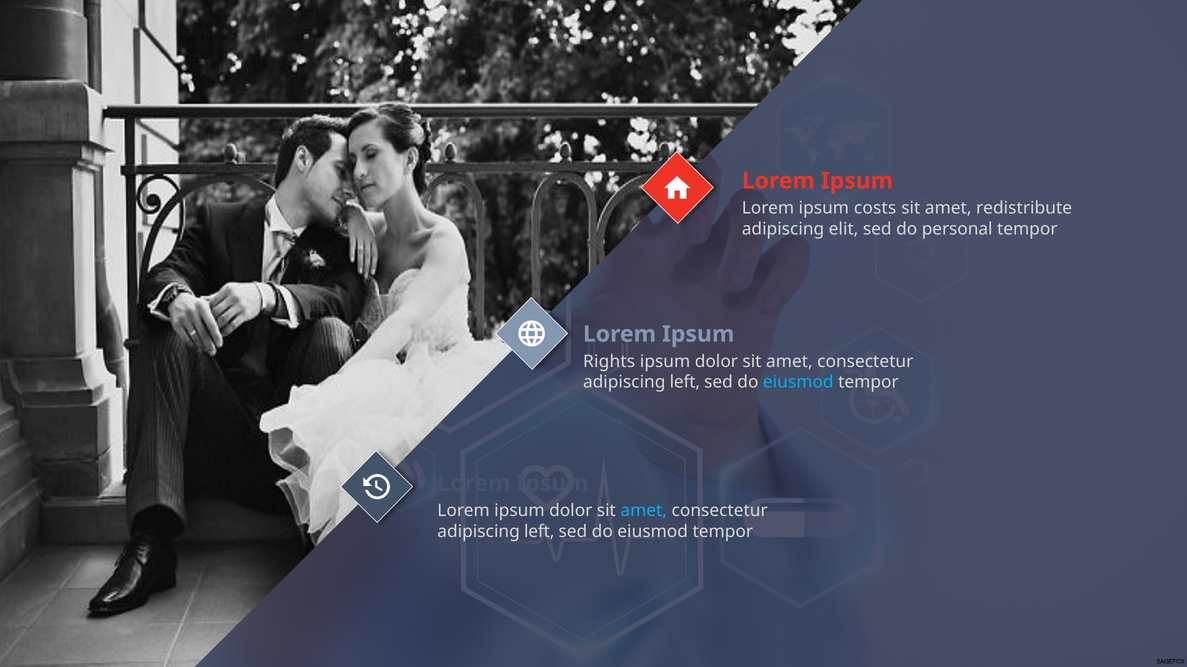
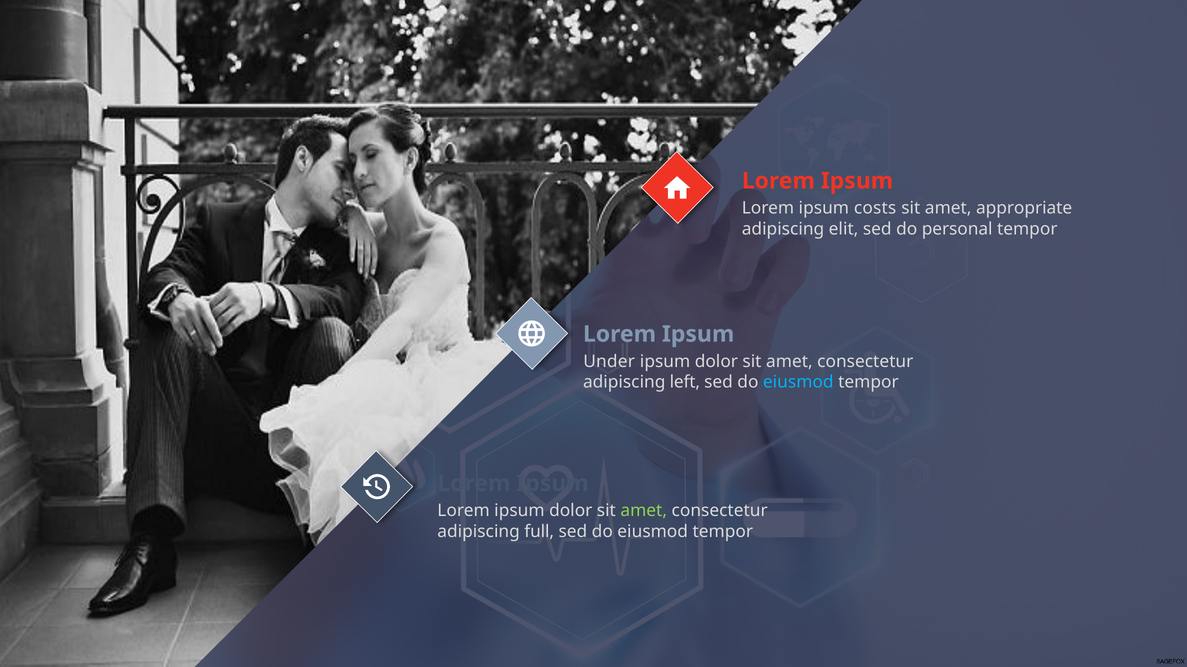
redistribute: redistribute -> appropriate (1024, 208)
Rights: Rights -> Under (609, 362)
amet colour: light blue -> light green (644, 511)
left: left -> full (539, 532)
